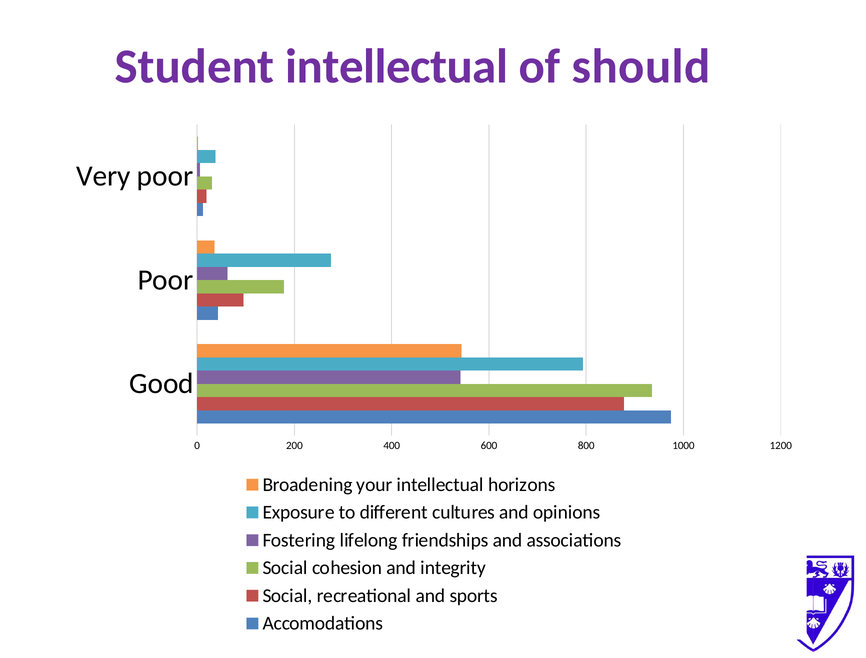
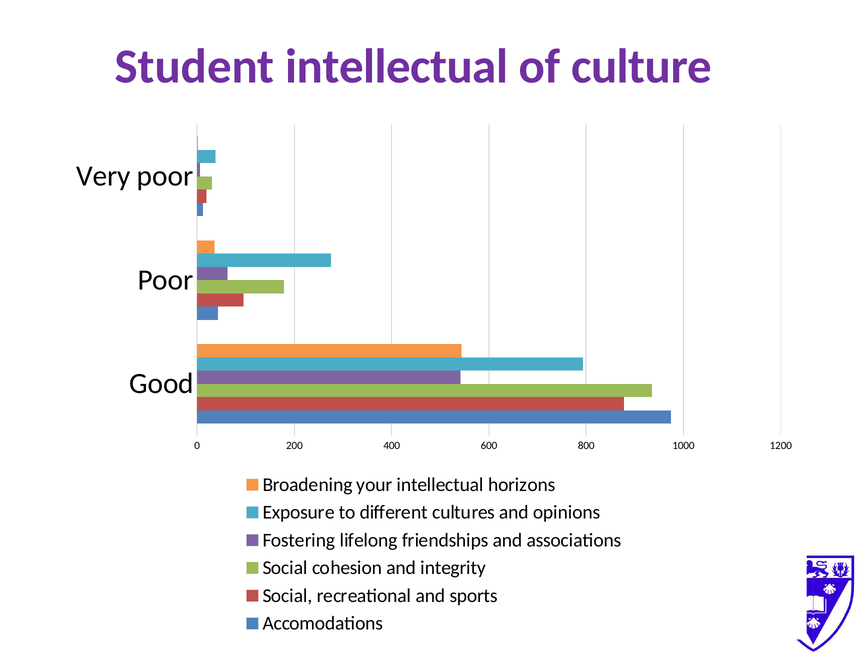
should: should -> culture (642, 66)
